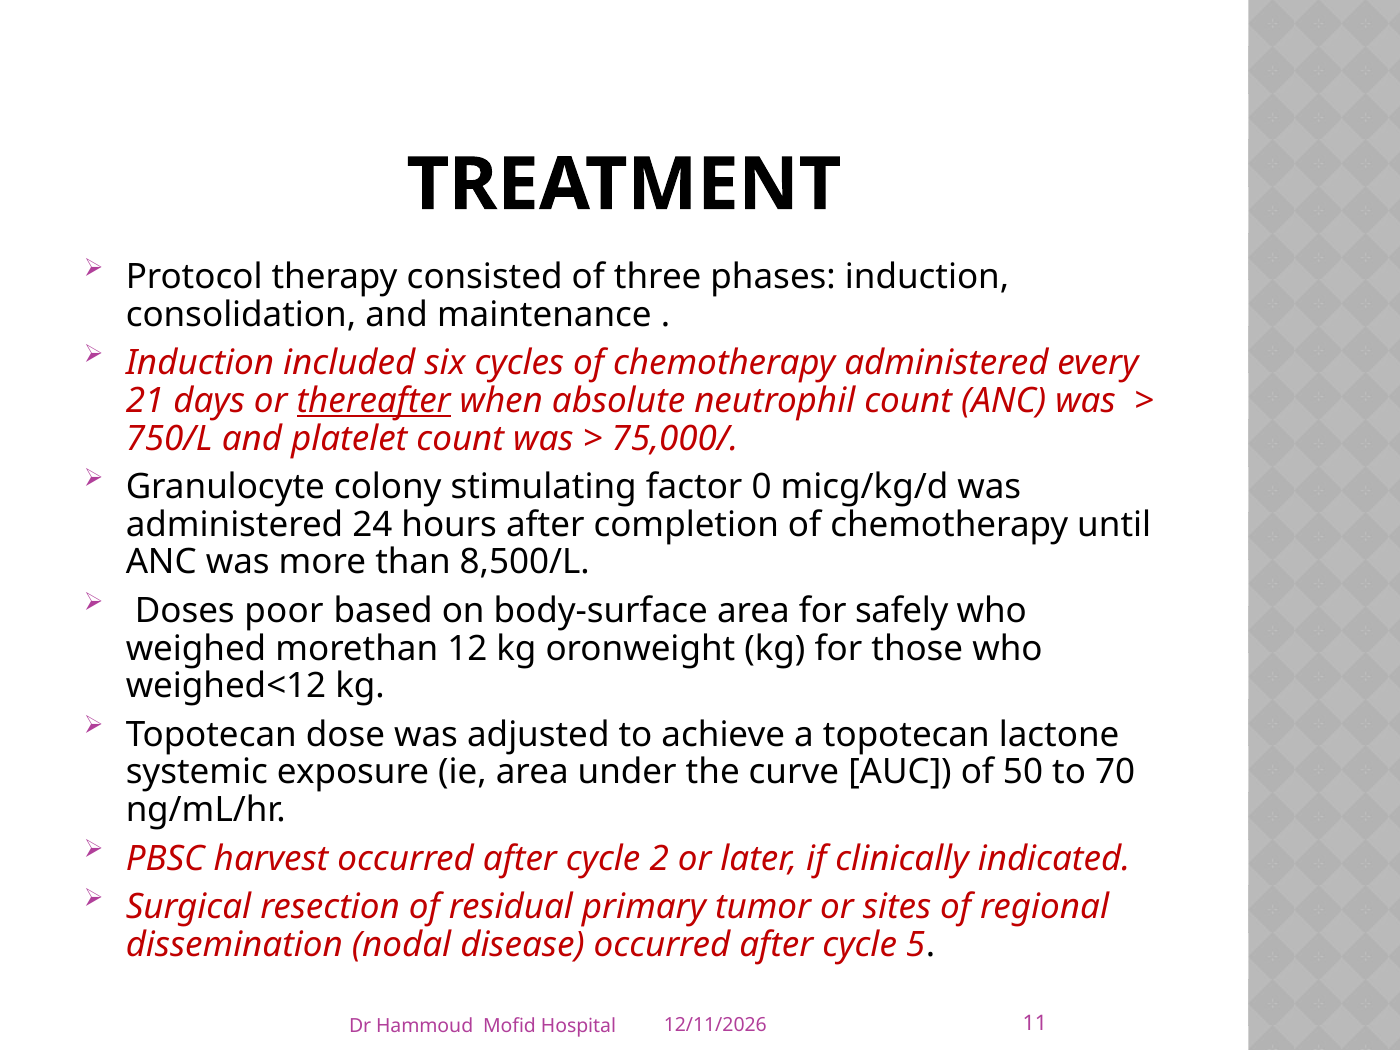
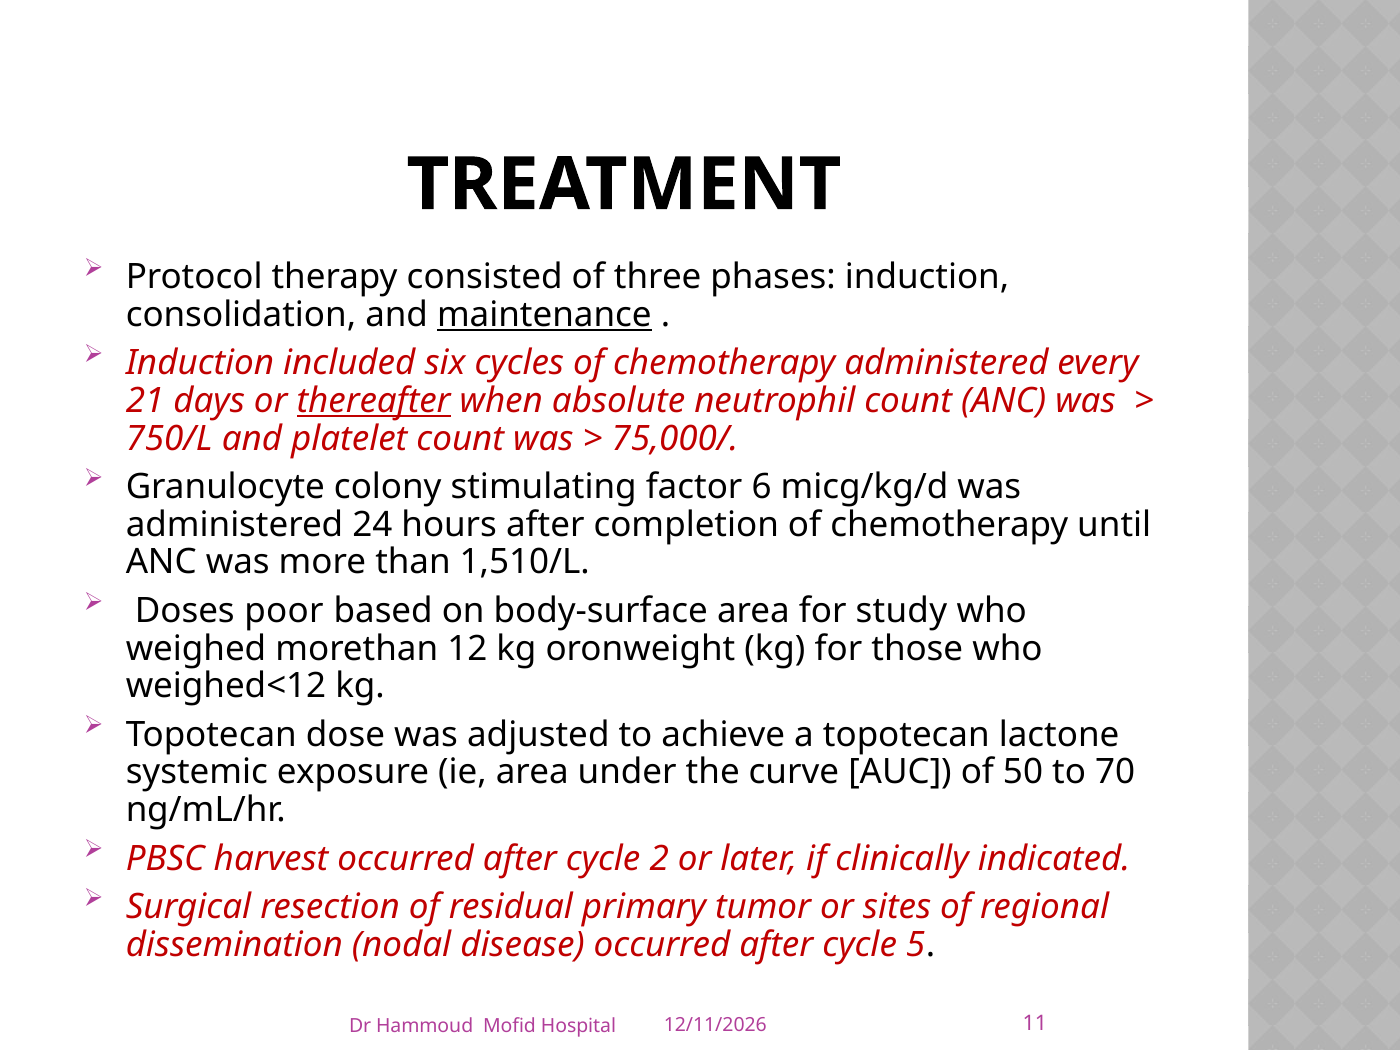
maintenance underline: none -> present (544, 315)
0: 0 -> 6 (762, 487)
8,500/L: 8,500/L -> 1,510/L (525, 562)
safely: safely -> study (901, 611)
